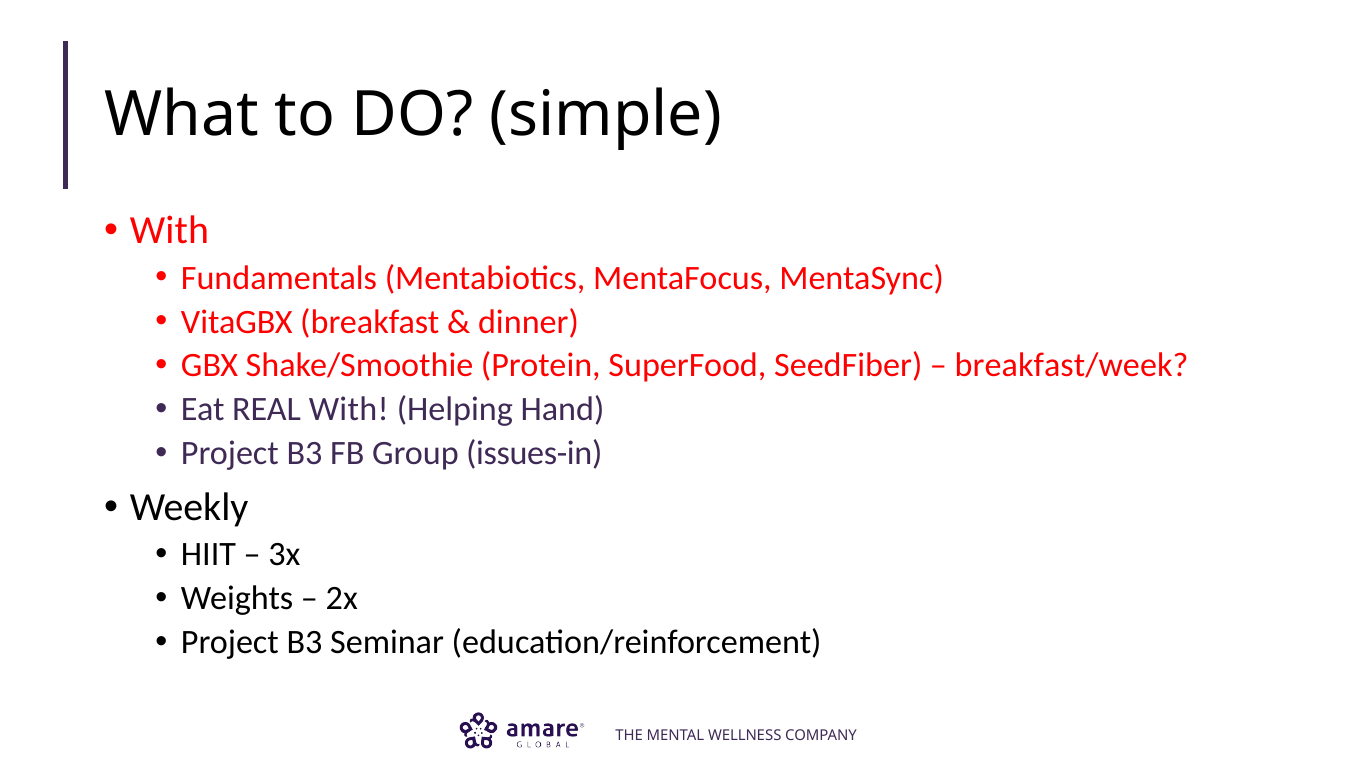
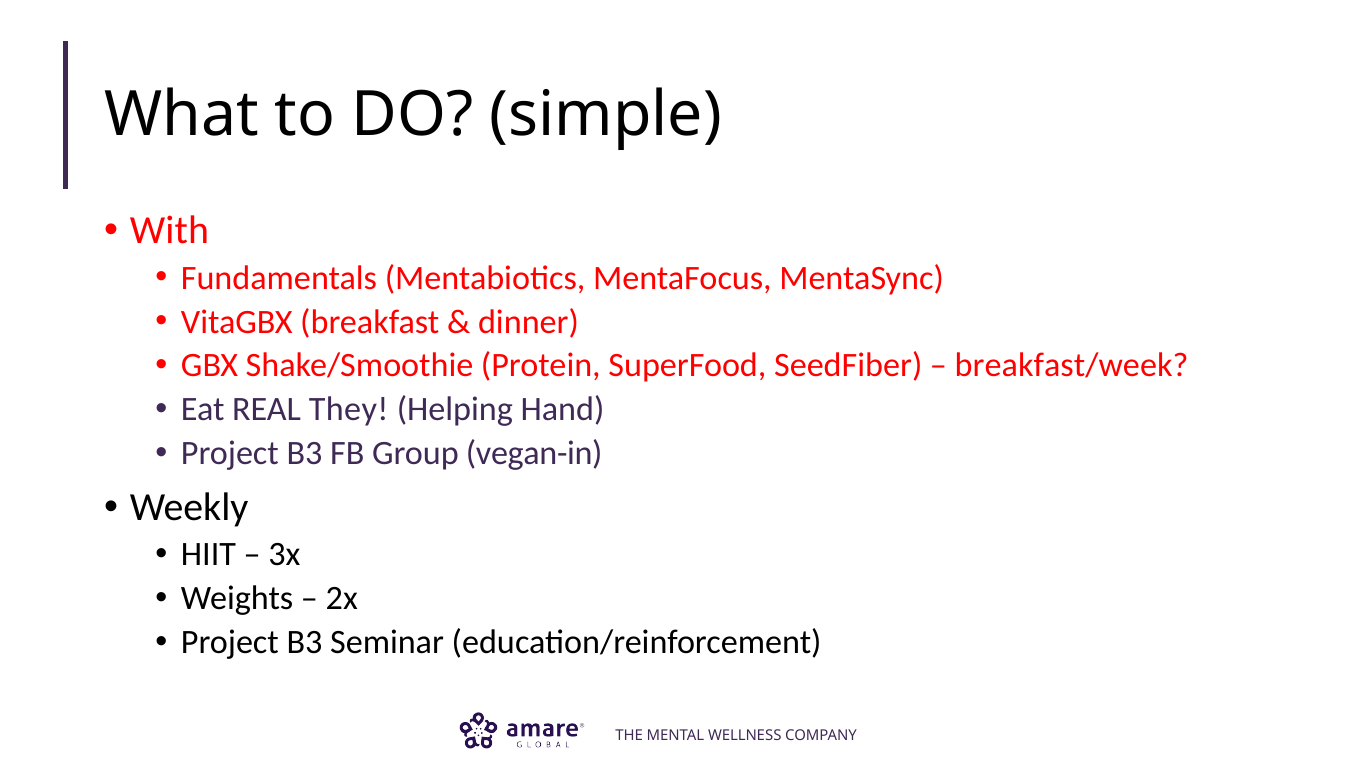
REAL With: With -> They (349, 410)
issues-in: issues-in -> vegan-in (534, 454)
